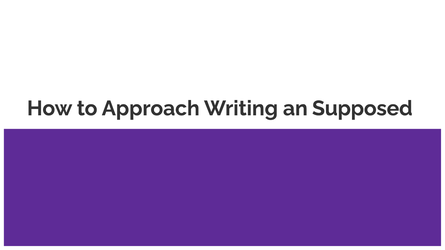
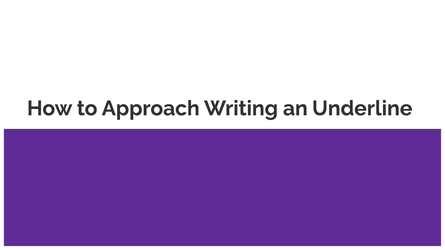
Supposed: Supposed -> Underline (362, 109)
